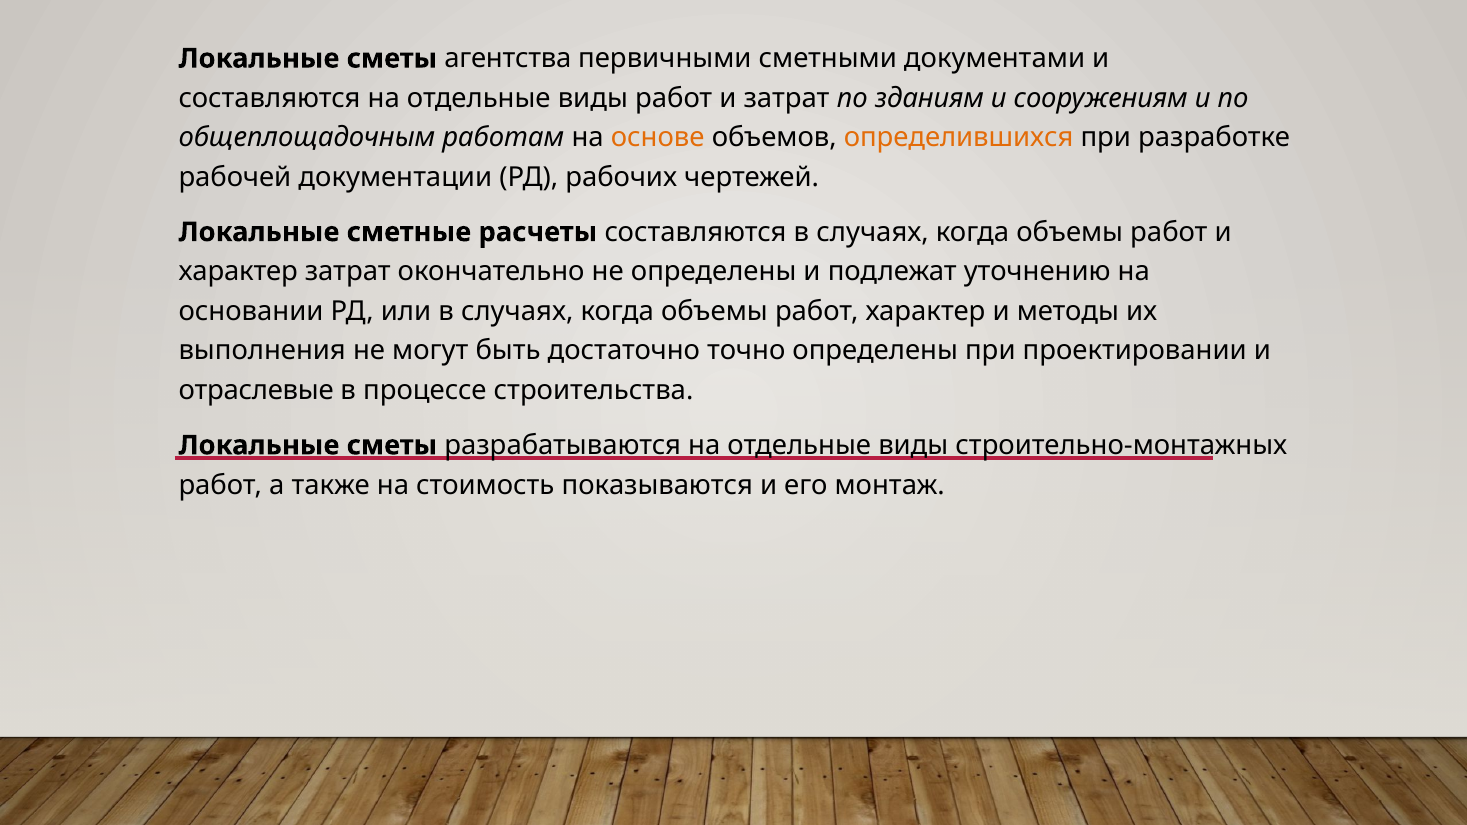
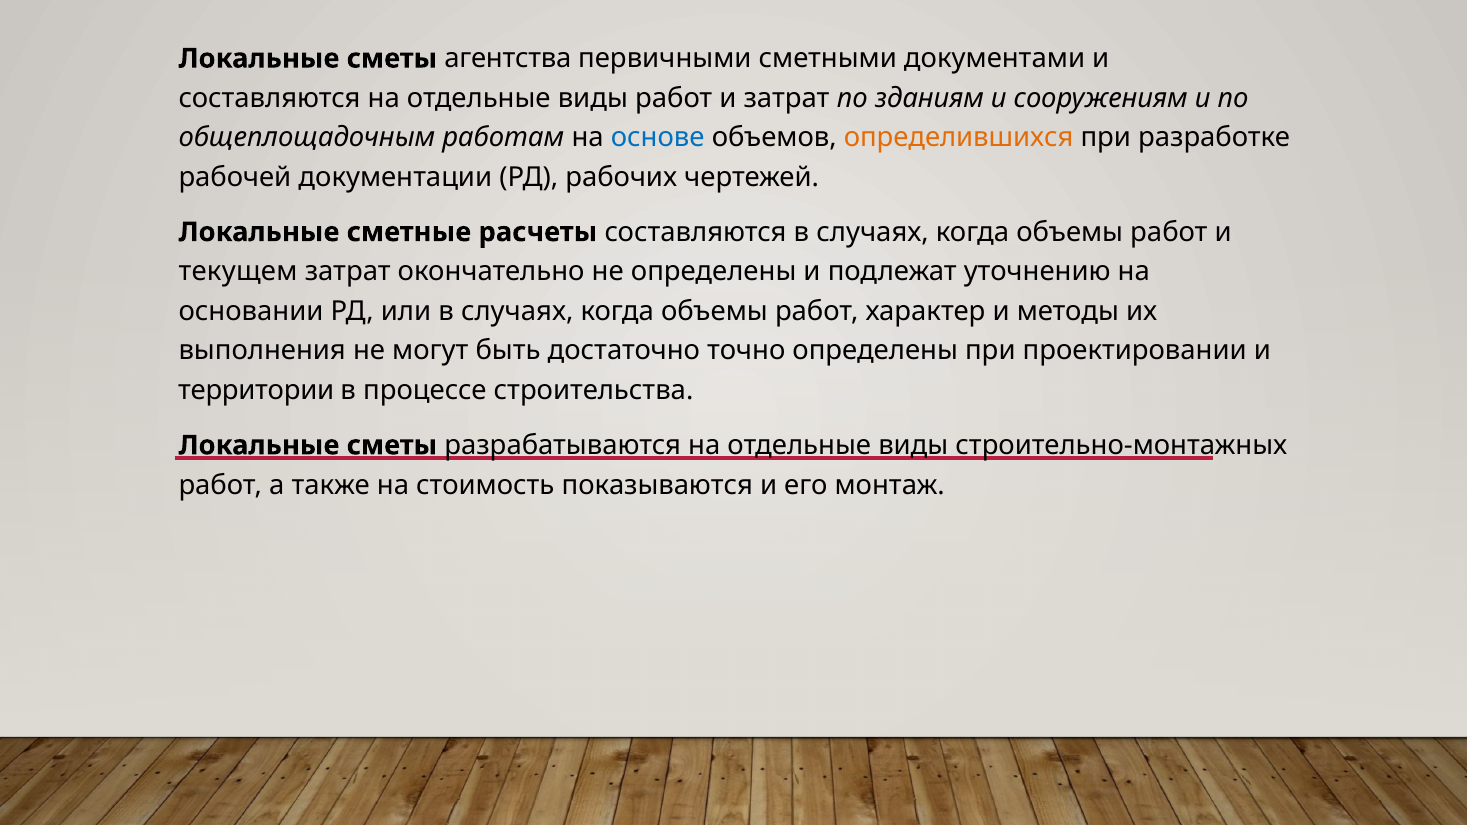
основе colour: orange -> blue (658, 138)
характер: характер -> текущем (238, 272)
отраслевые: отраслевые -> территории (256, 391)
